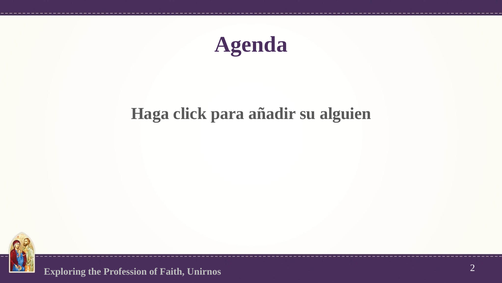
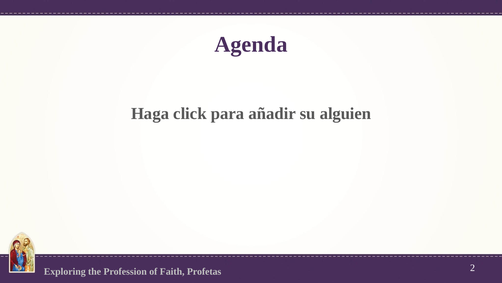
Unirnos: Unirnos -> Profetas (204, 271)
